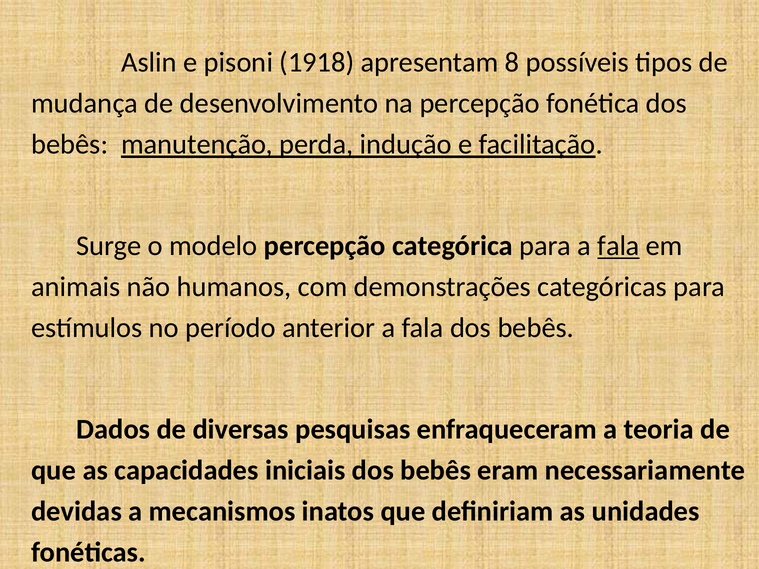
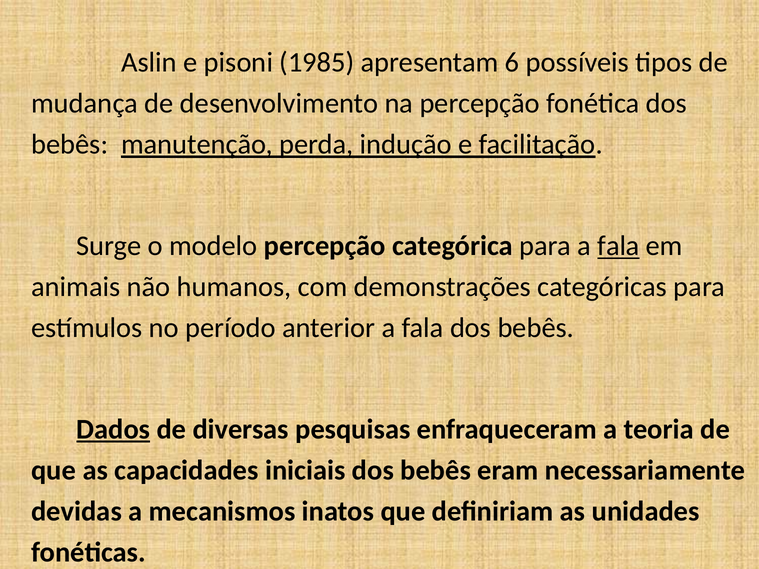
1918: 1918 -> 1985 (317, 63)
8: 8 -> 6 (512, 63)
Dados underline: none -> present (113, 429)
